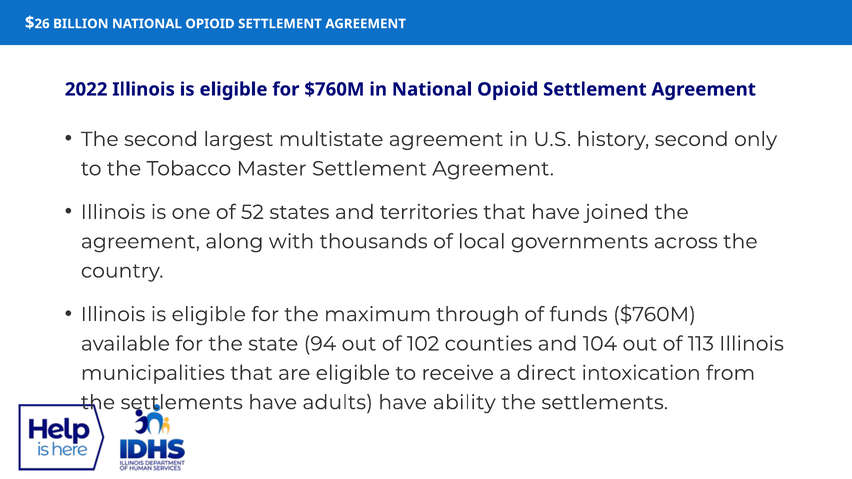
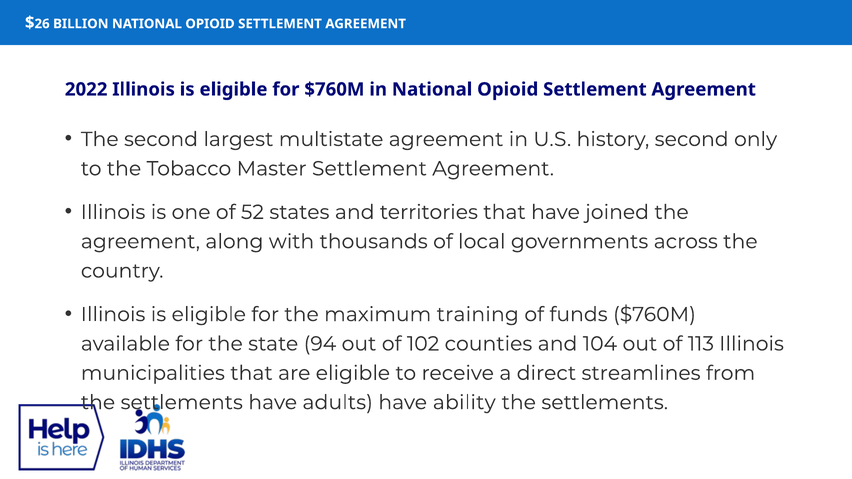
through: through -> training (478, 315)
intoxication: intoxication -> streamlines (641, 373)
